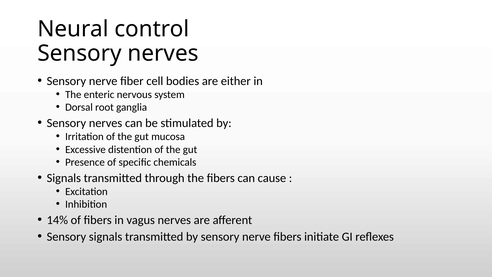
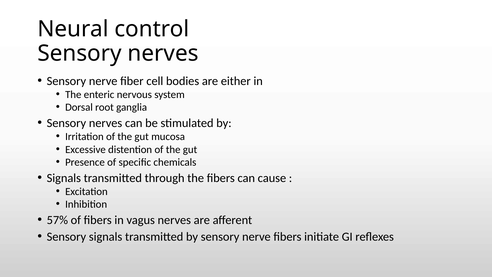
14%: 14% -> 57% (57, 220)
